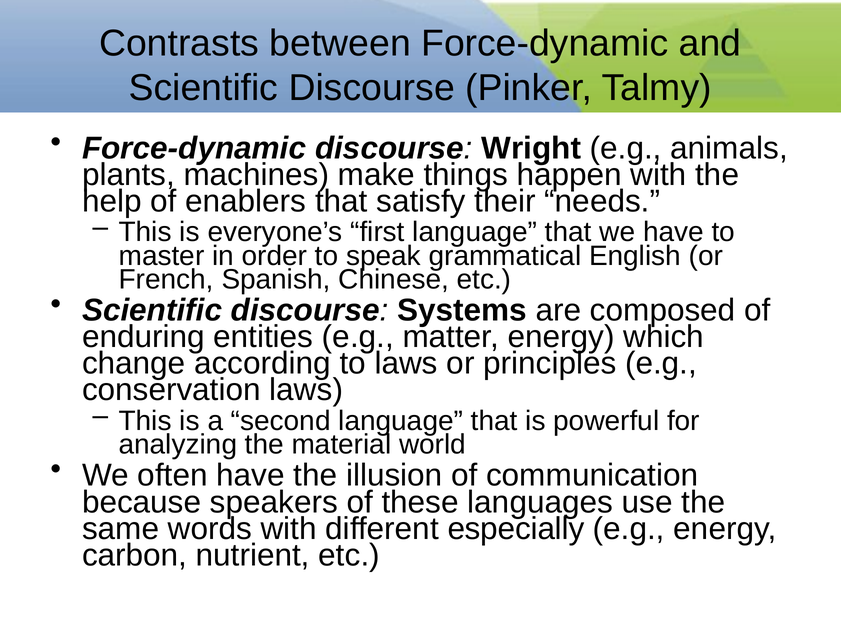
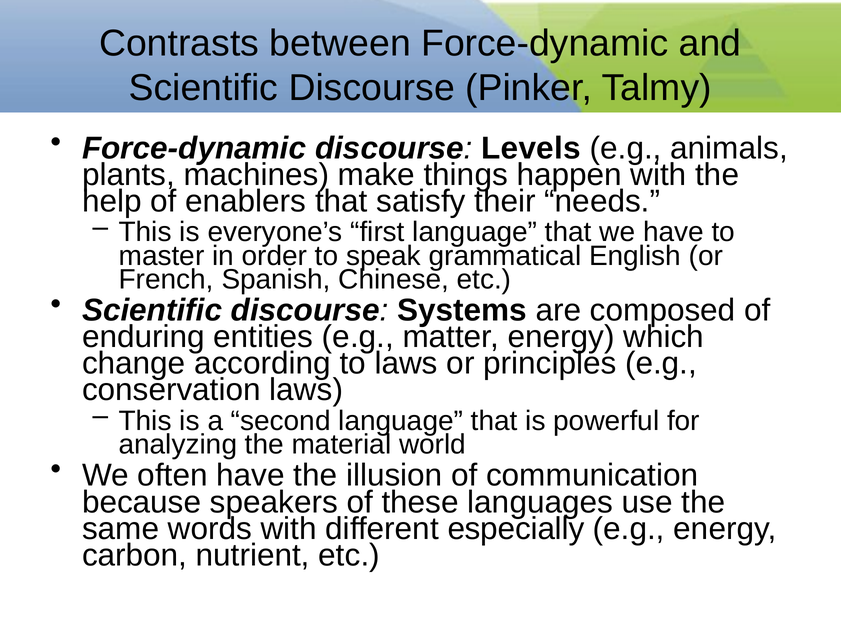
Wright: Wright -> Levels (531, 148)
